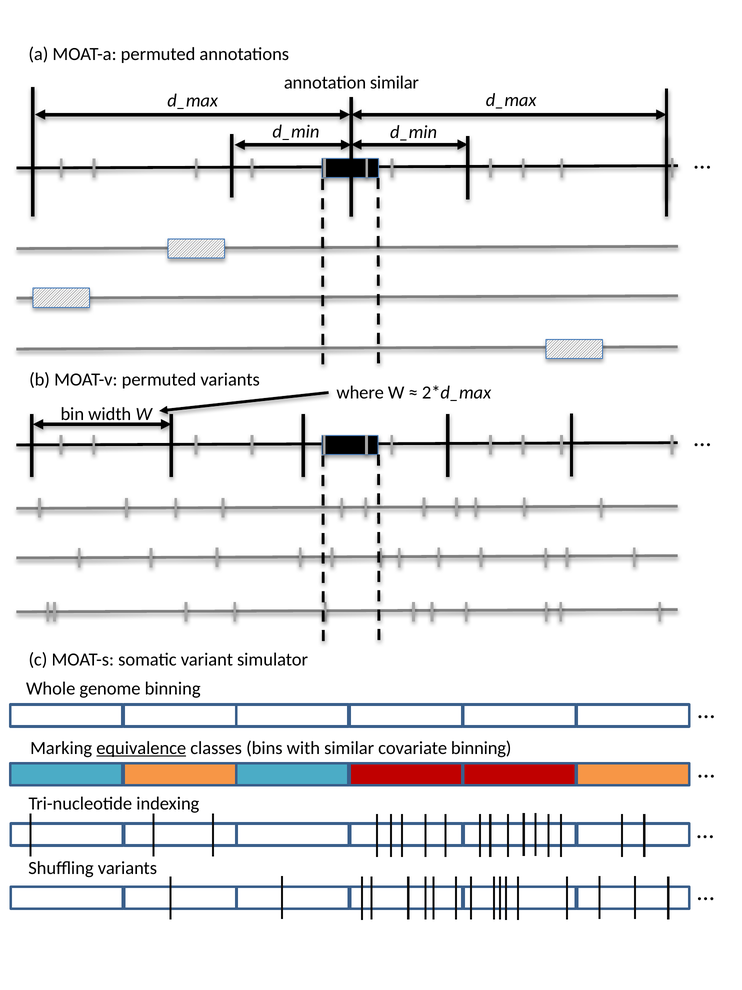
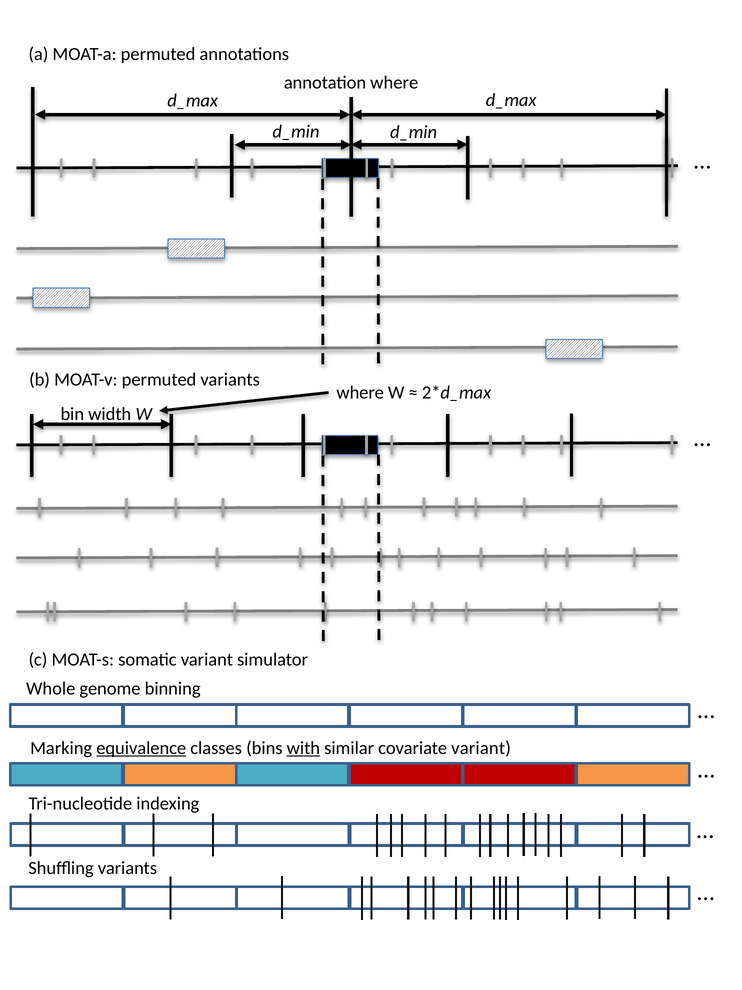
annotation similar: similar -> where (394, 82)
with underline: none -> present (303, 747)
covariate binning: binning -> variant (481, 747)
